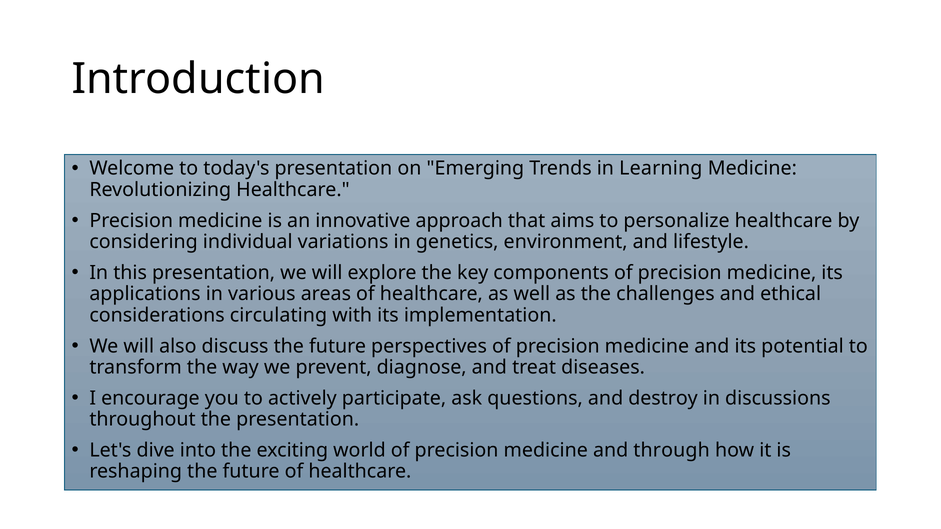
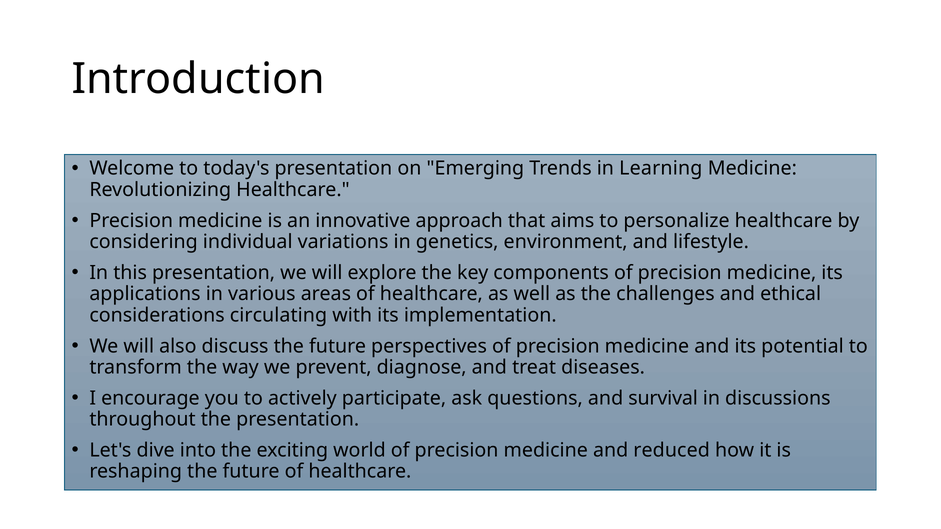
destroy: destroy -> survival (663, 398)
through: through -> reduced (672, 451)
